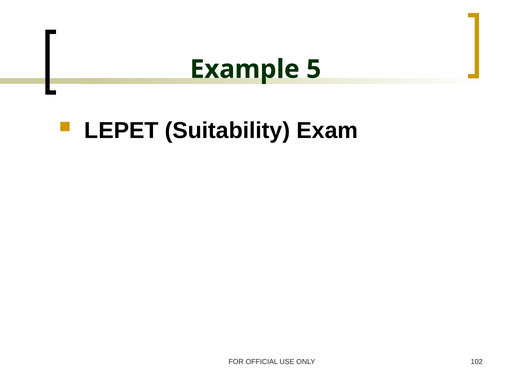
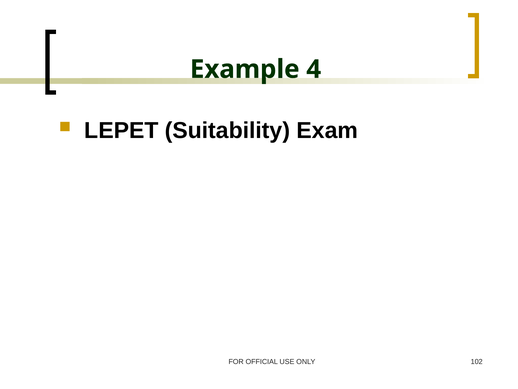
5: 5 -> 4 (314, 69)
